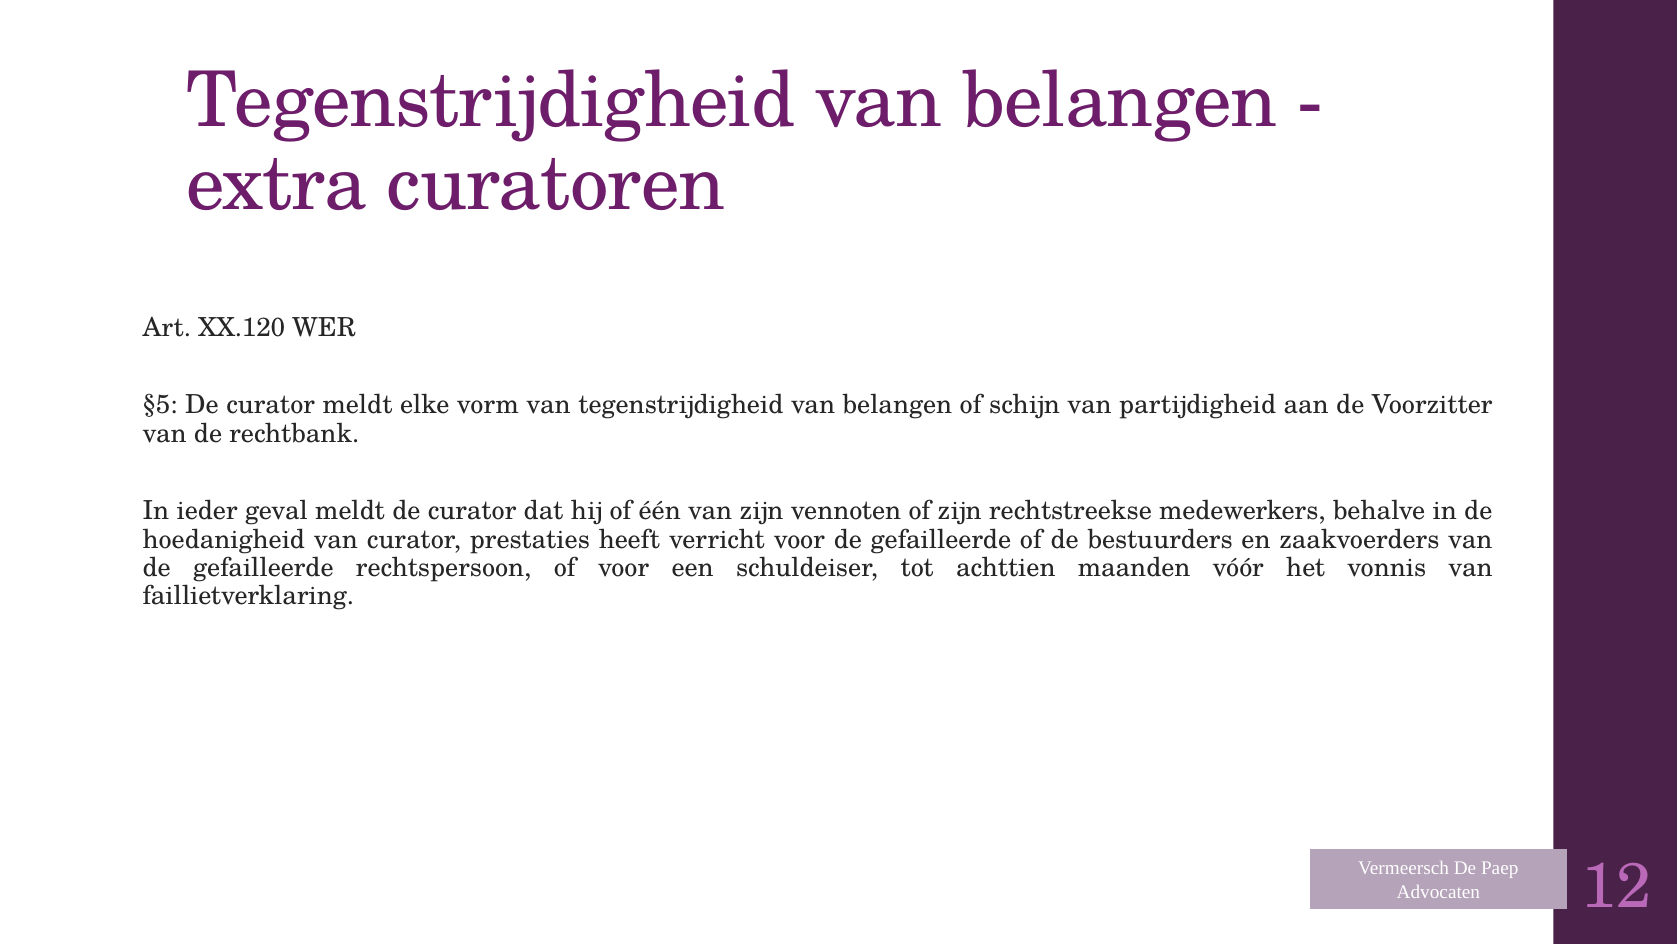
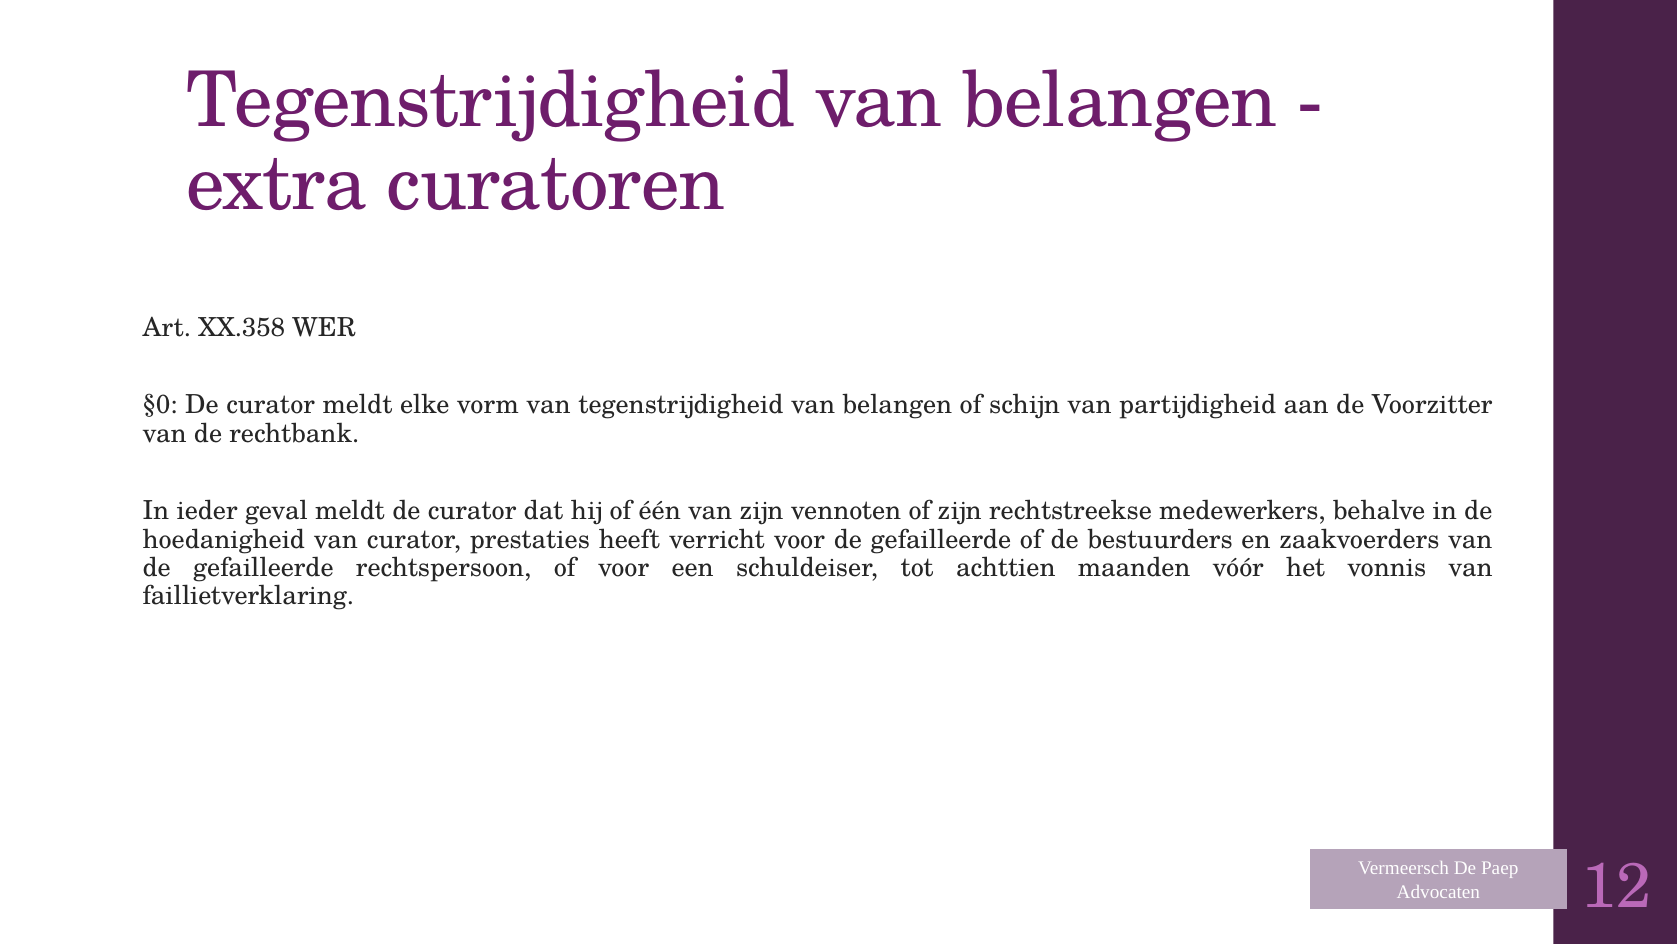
XX.120: XX.120 -> XX.358 (242, 327)
§5: §5 -> §0 (160, 405)
